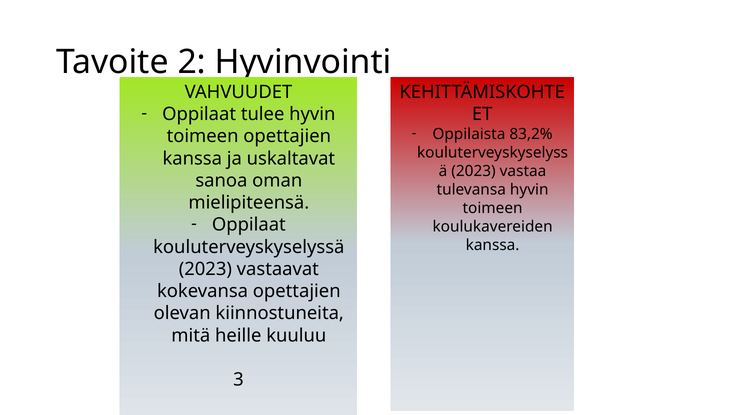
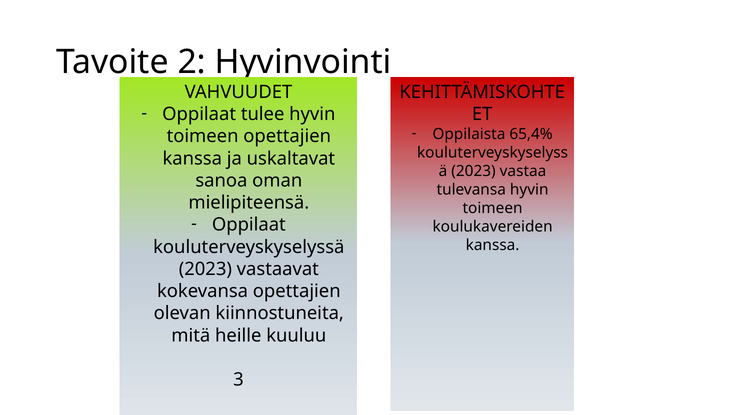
83,2%: 83,2% -> 65,4% (531, 134)
